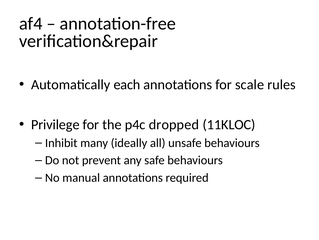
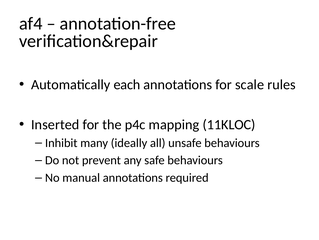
Privilege: Privilege -> Inserted (55, 124)
dropped: dropped -> mapping (174, 124)
